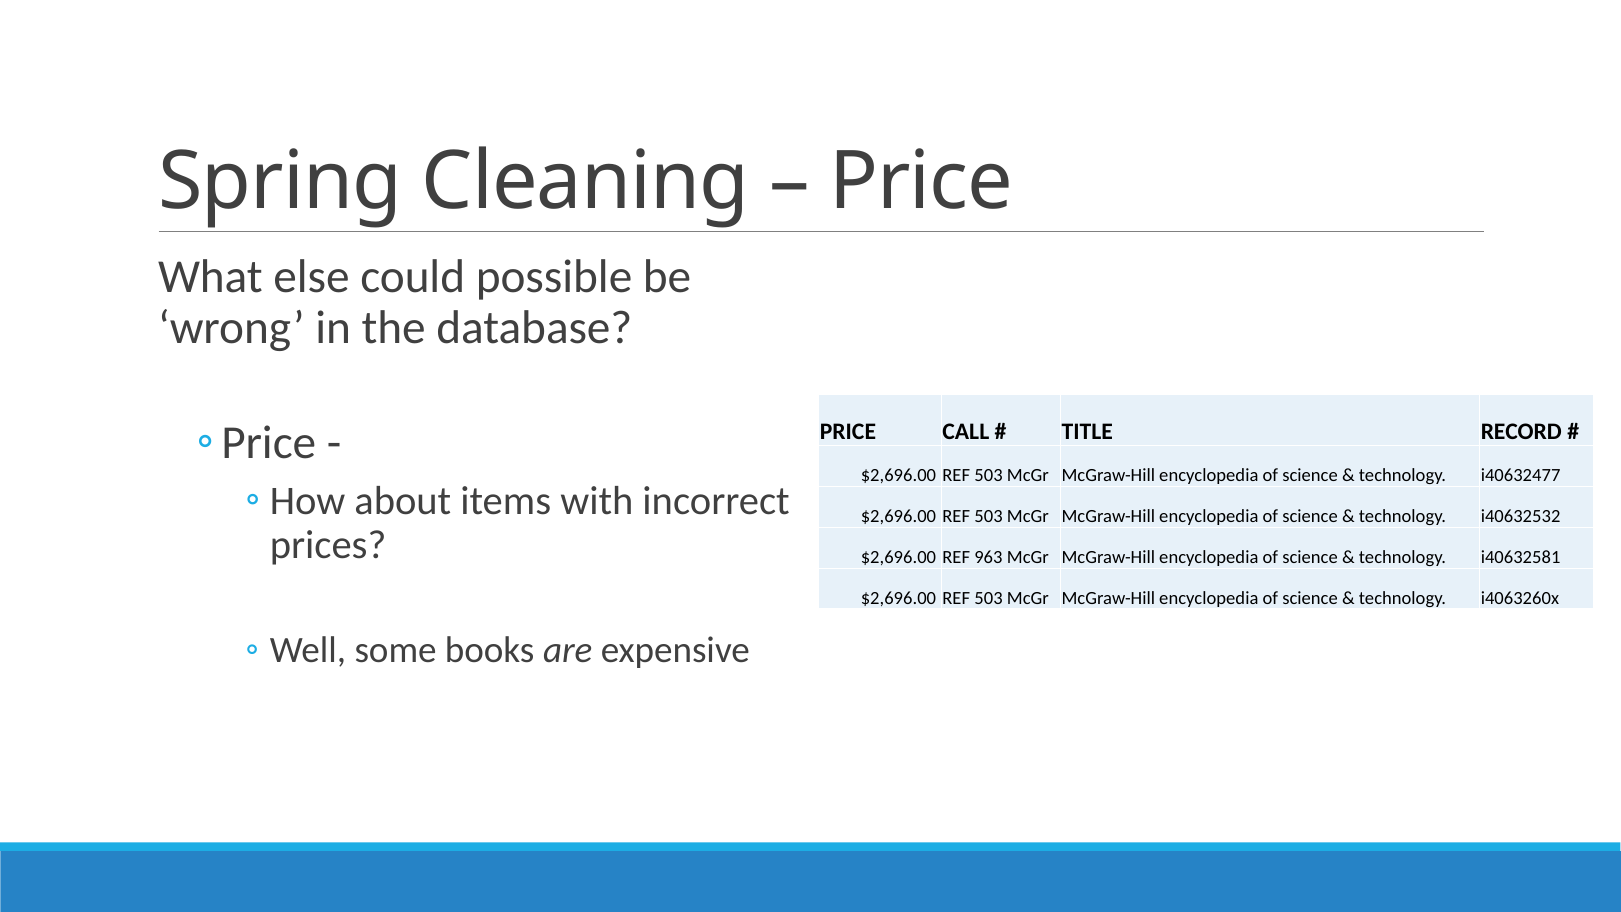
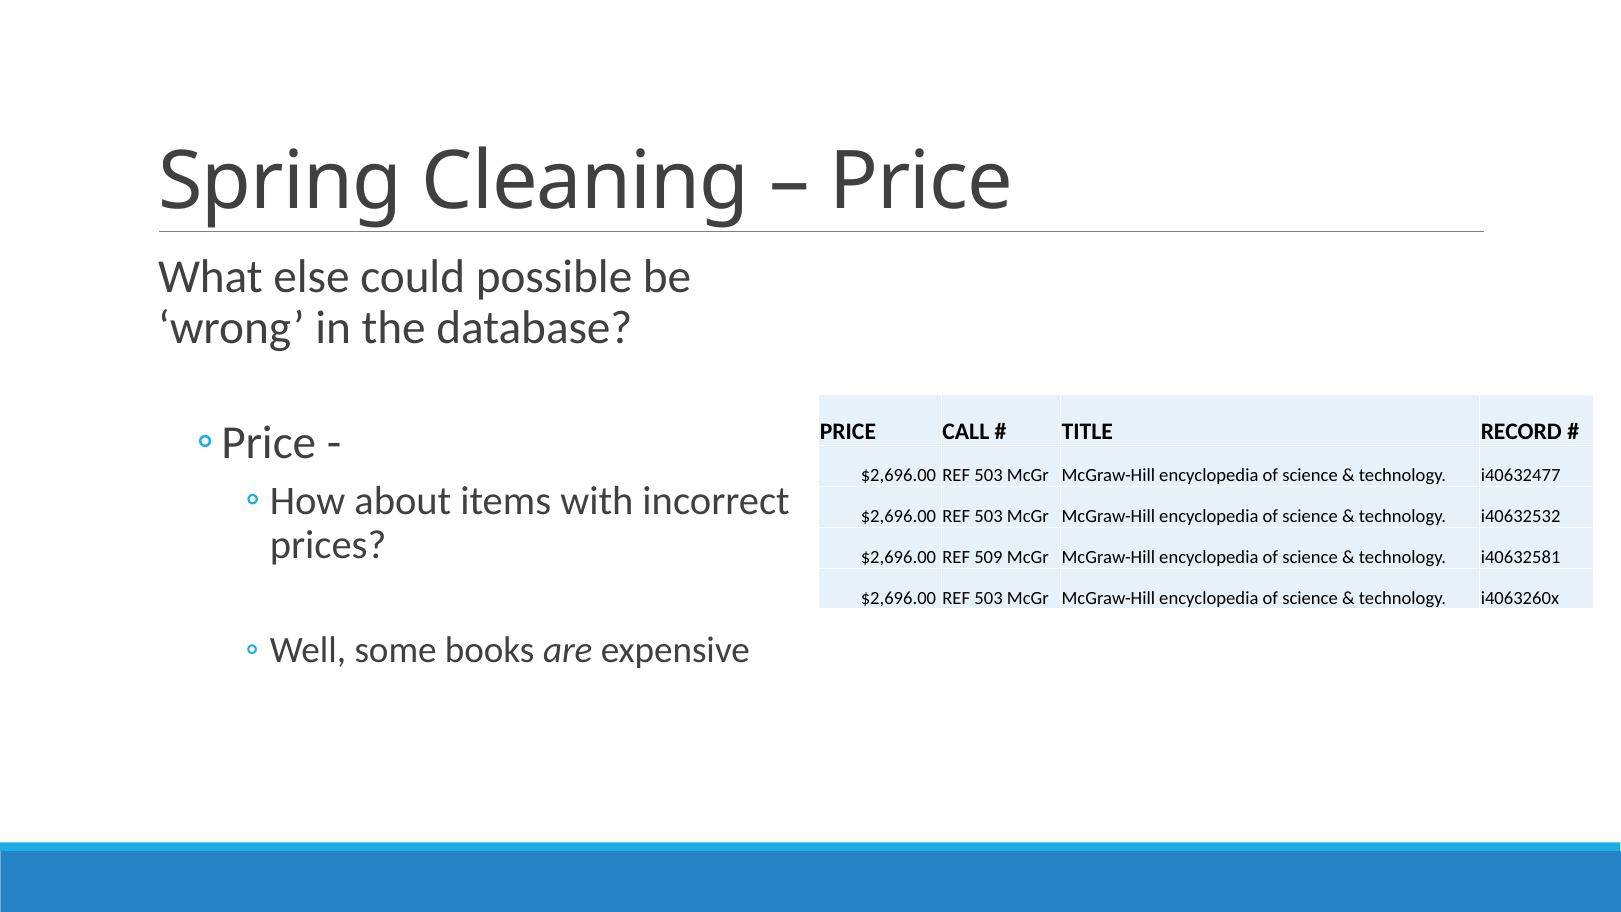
963: 963 -> 509 (988, 557)
